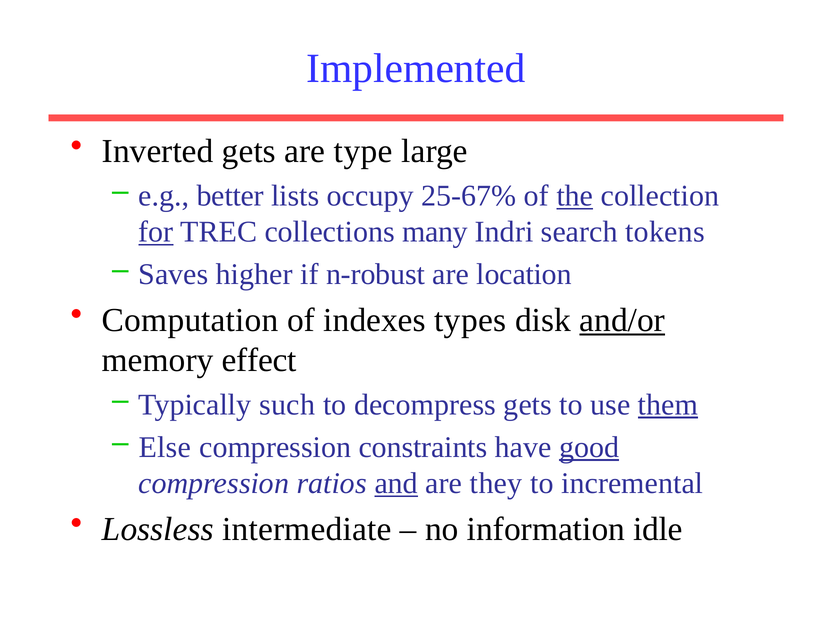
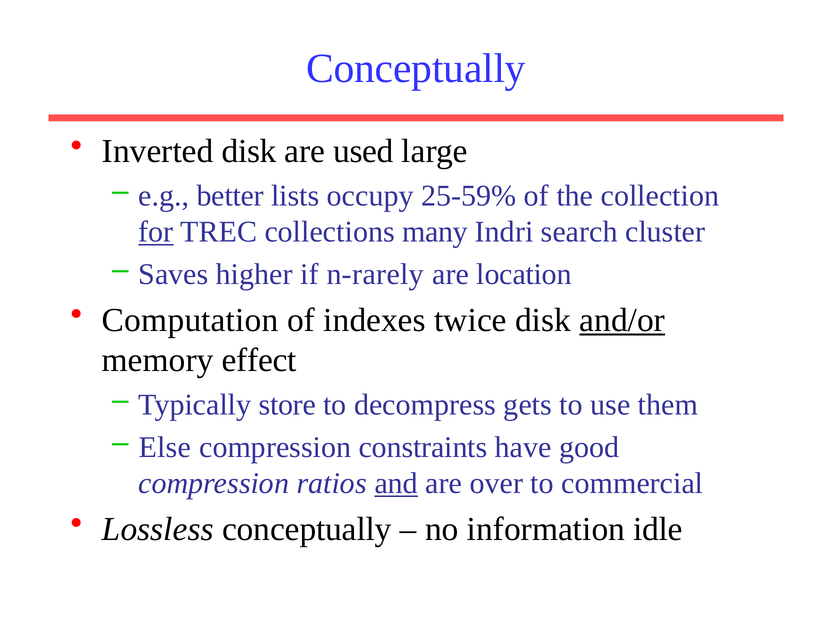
Implemented: Implemented -> Conceptually (416, 69)
Inverted gets: gets -> disk (249, 151)
type: type -> used (364, 151)
25-67%: 25-67% -> 25-59% (469, 196)
the underline: present -> none (575, 196)
tokens: tokens -> cluster (665, 232)
n-robust: n-robust -> n-rarely (375, 274)
types: types -> twice (470, 320)
such: such -> store (287, 405)
them underline: present -> none (668, 405)
good underline: present -> none (589, 447)
they: they -> over (496, 483)
incremental: incremental -> commercial (632, 483)
Lossless intermediate: intermediate -> conceptually (307, 529)
